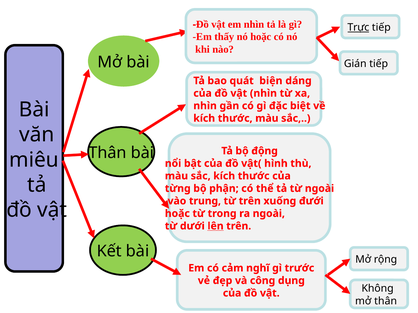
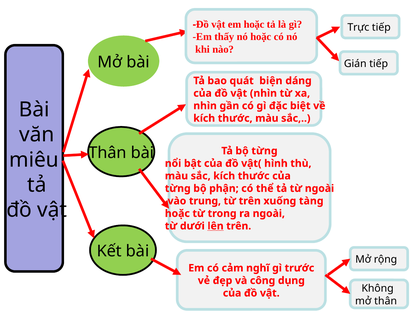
em nhìn: nhìn -> hoặc (254, 24)
Trực underline: present -> none (358, 27)
bộ động: động -> từng (264, 151)
đưới: đưới -> tàng (311, 201)
